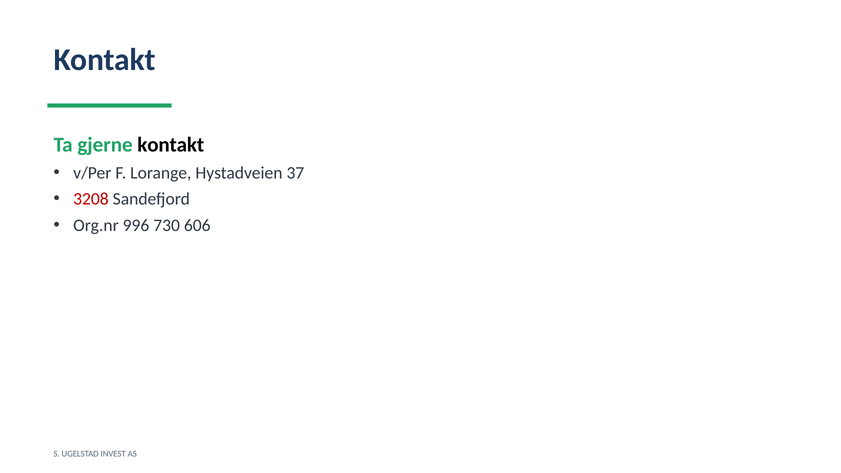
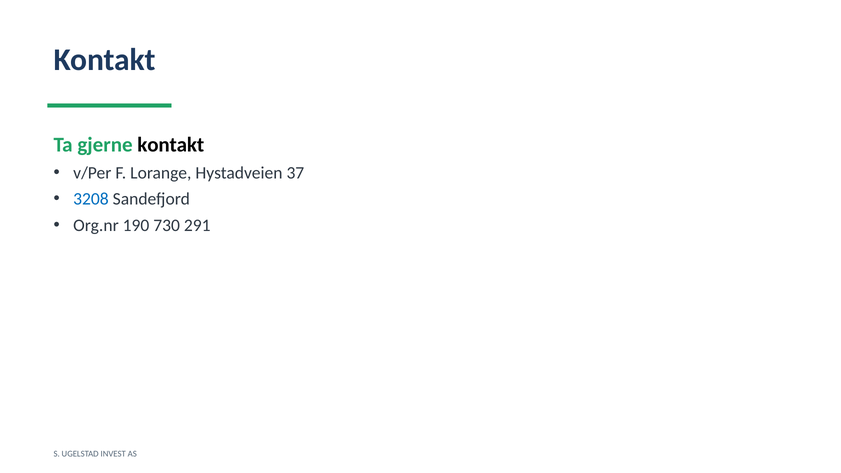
3208 colour: red -> blue (91, 199)
996: 996 -> 190 (136, 226)
606: 606 -> 291 (197, 226)
